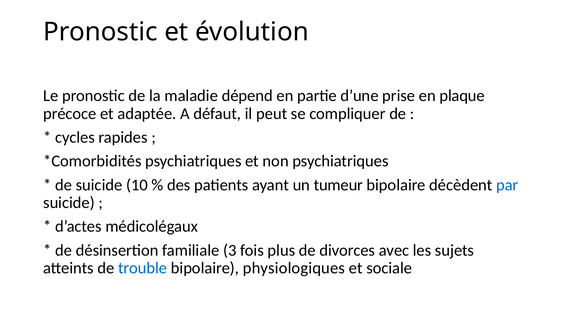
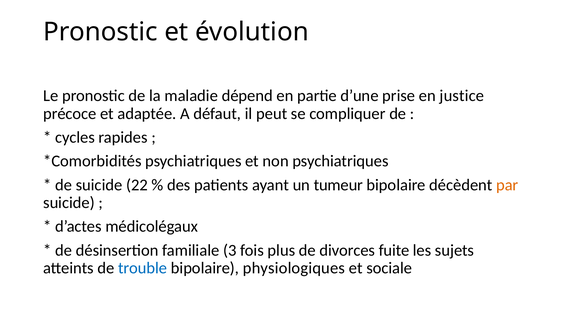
plaque: plaque -> justice (462, 96)
10: 10 -> 22 (137, 185)
par colour: blue -> orange (507, 185)
avec: avec -> fuite (394, 250)
